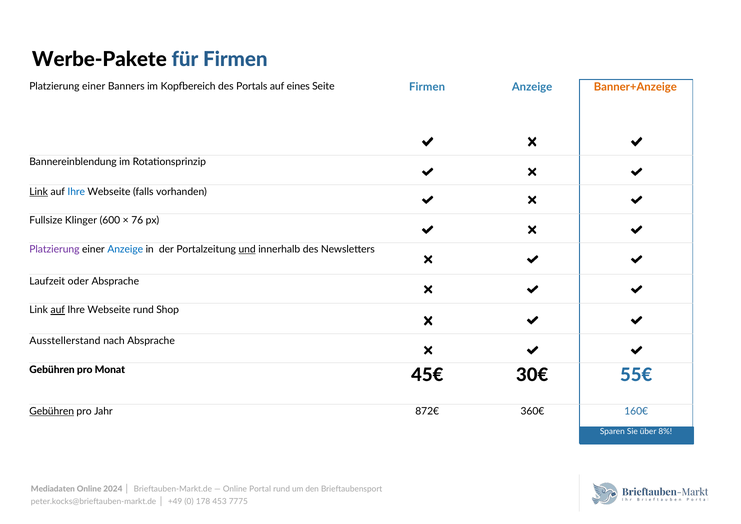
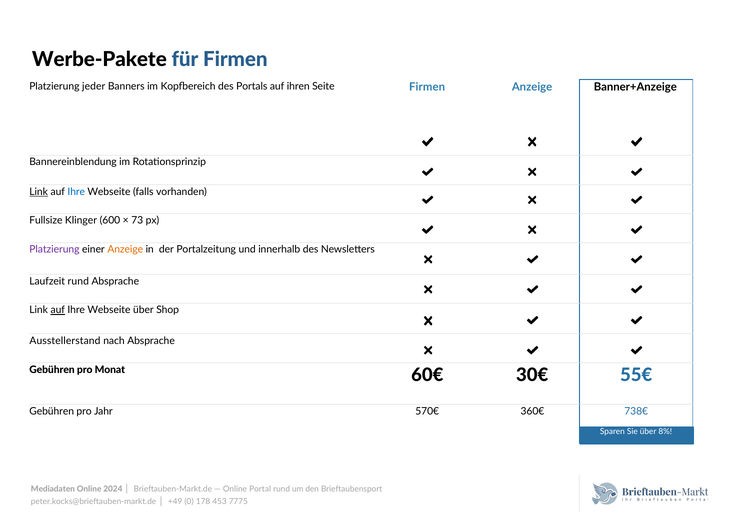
einer: einer -> jeder (94, 86)
eines: eines -> ihren (298, 86)
Banner+Anzeige colour: orange -> black (635, 87)
76: 76 -> 73 (137, 220)
Anzeige colour: blue -> orange (125, 249)
und underline: present -> none (247, 249)
Laufzeit oder: oder -> rund (78, 281)
Webseite rund: rund -> über (143, 310)
45€: 45€ -> 60€ (427, 375)
Gebühren underline: present -> none (52, 411)
872€: 872€ -> 570€ (427, 411)
160€: 160€ -> 738€ (636, 411)
